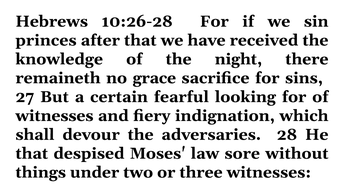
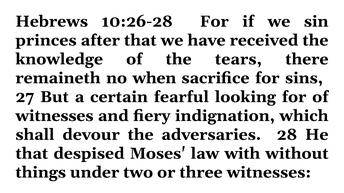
night: night -> tears (238, 59)
grace: grace -> when (154, 78)
sore: sore -> with (242, 154)
